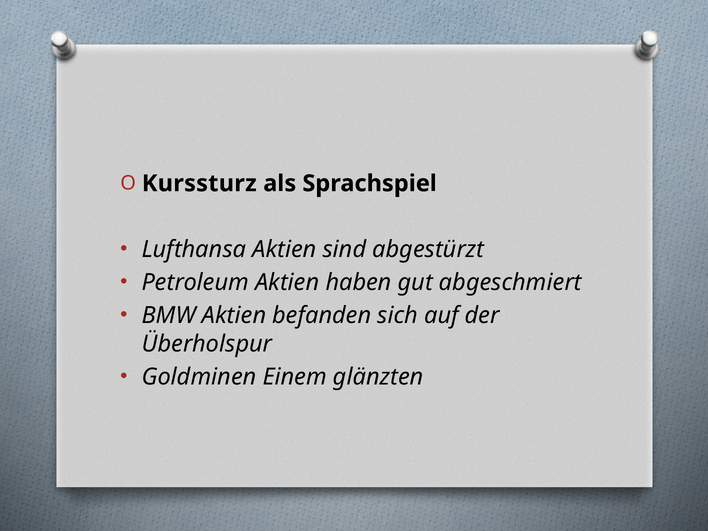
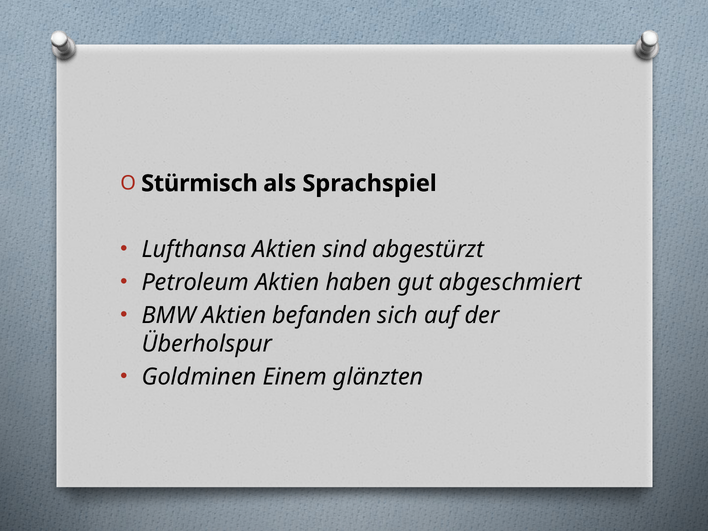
Kurssturz: Kurssturz -> Stürmisch (199, 183)
